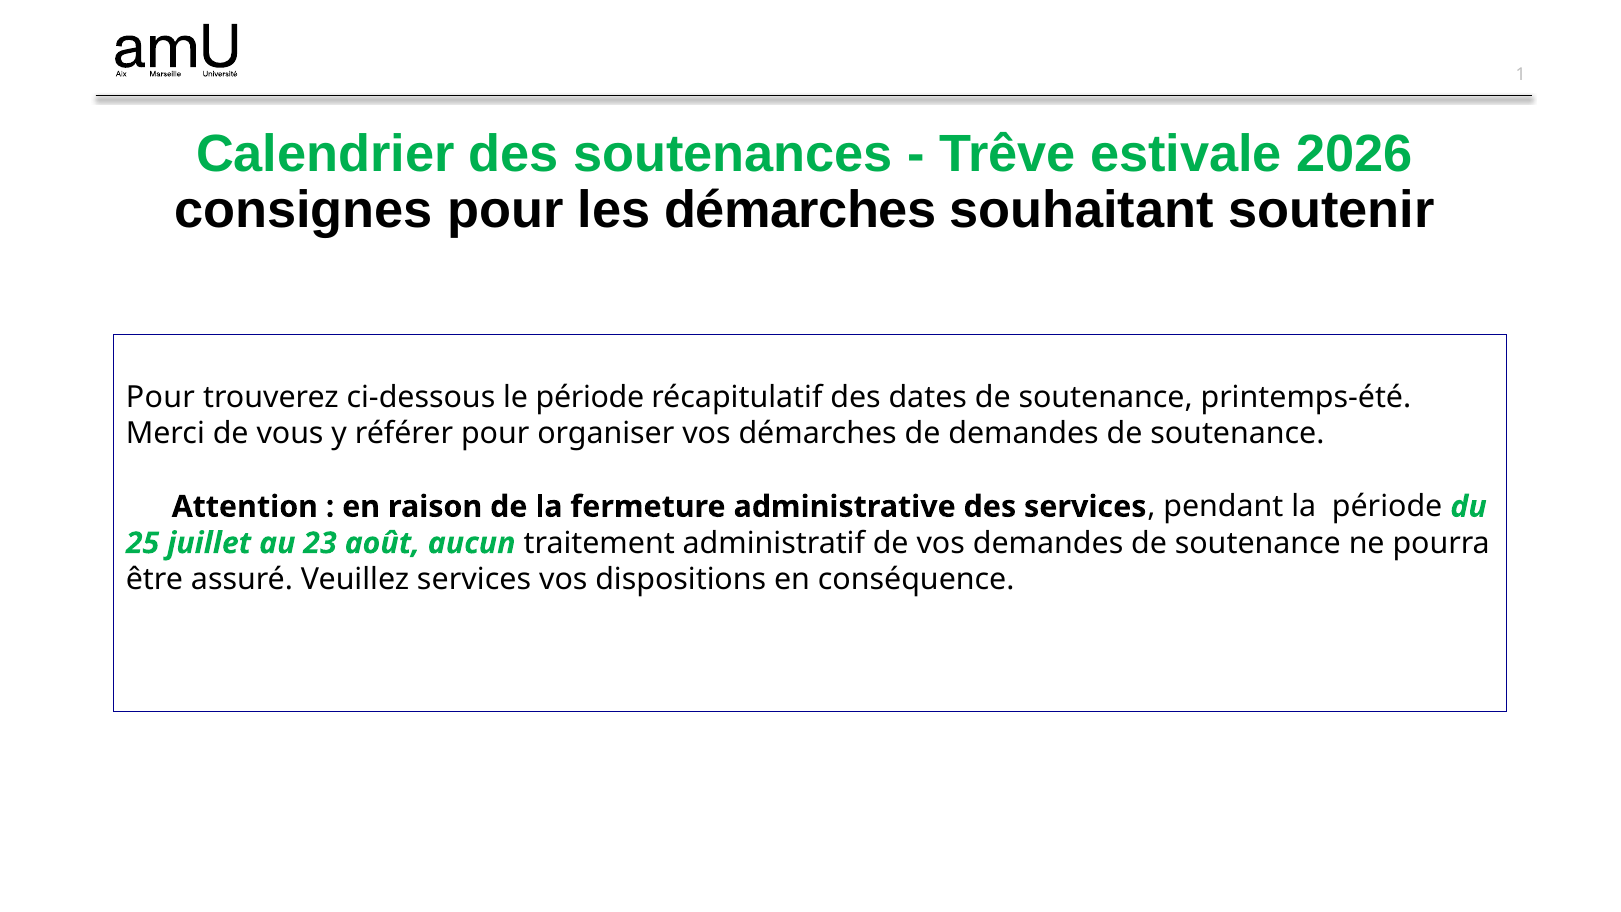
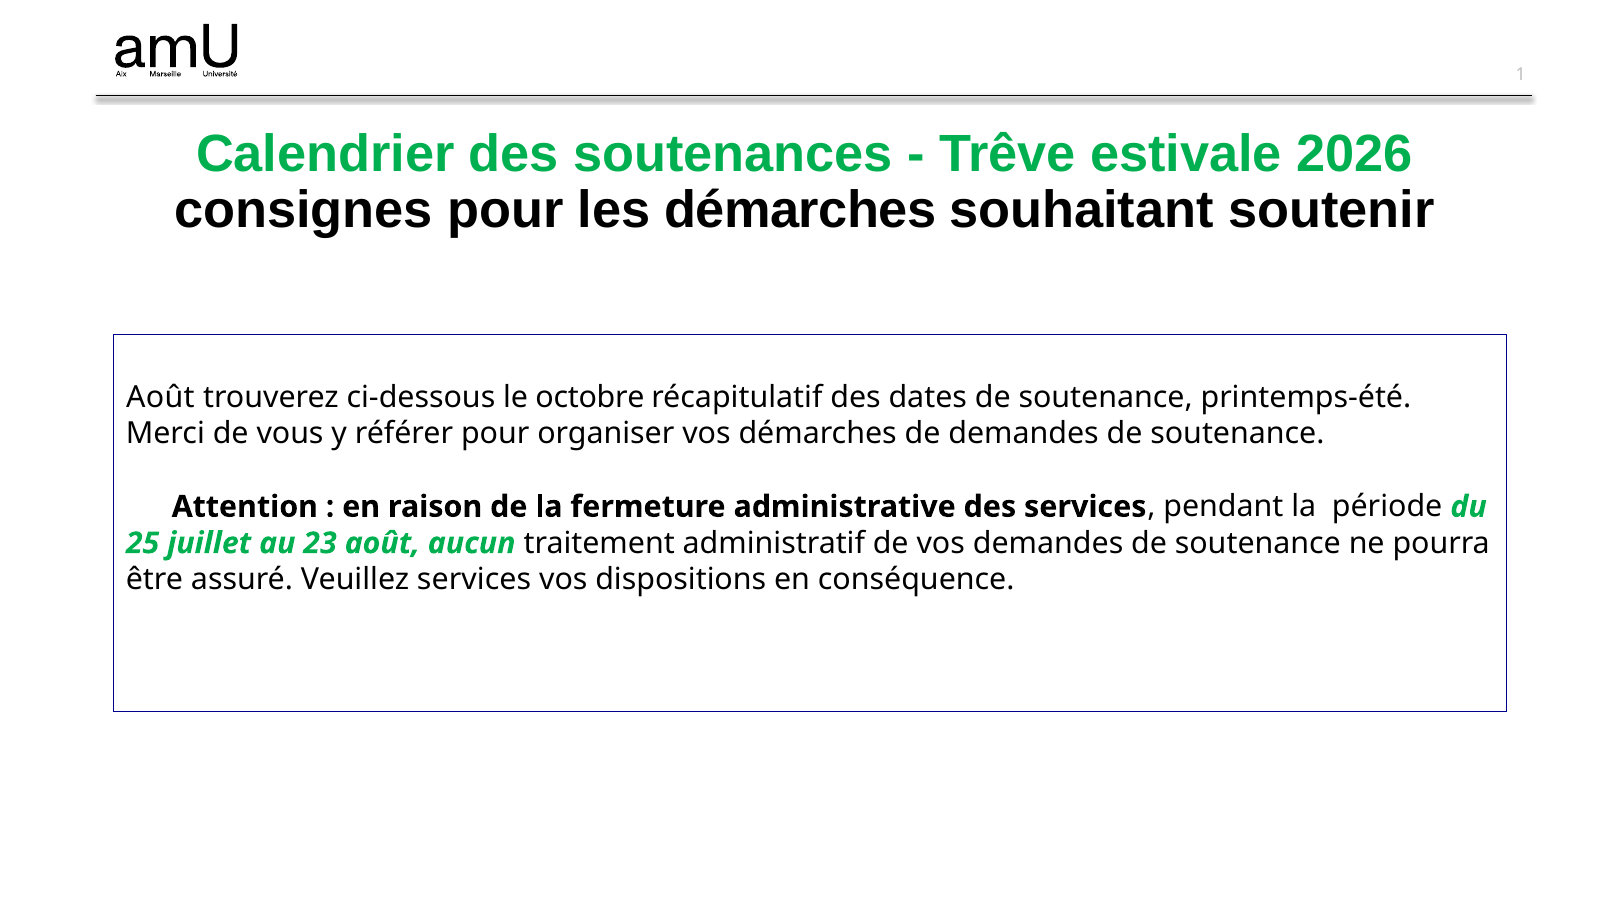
Pour: Pour -> Août (160, 397)
le période: période -> octobre (590, 397)
